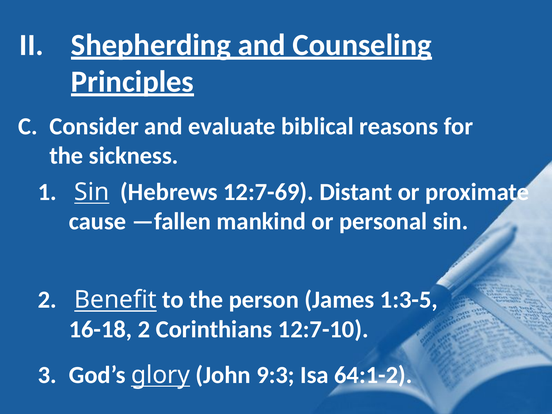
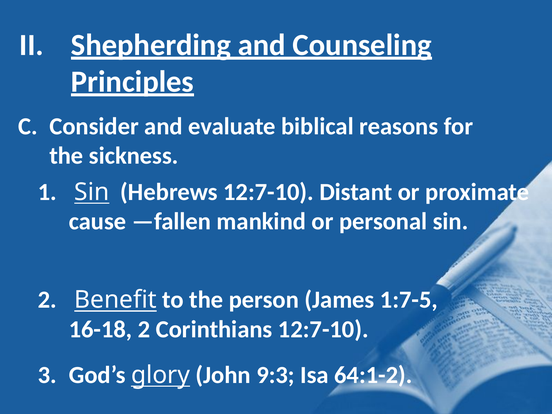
Hebrews 12:7-69: 12:7-69 -> 12:7-10 (268, 192)
1:3-5: 1:3-5 -> 1:7-5 (409, 300)
